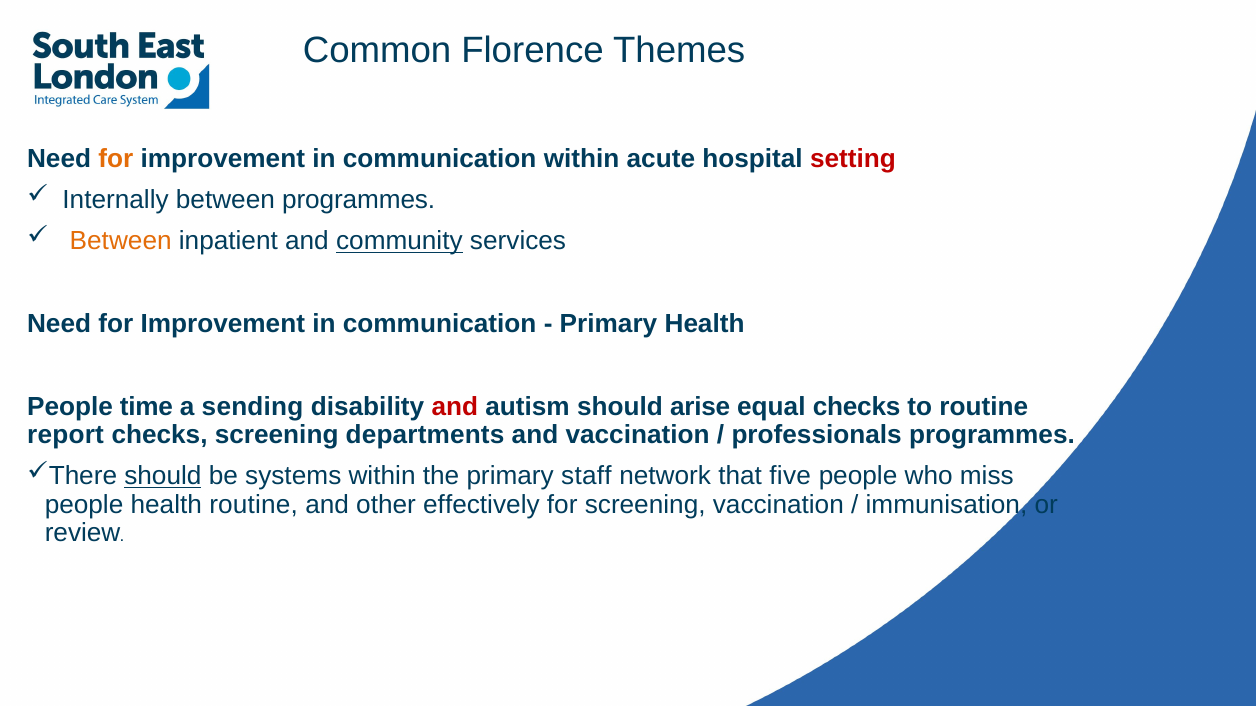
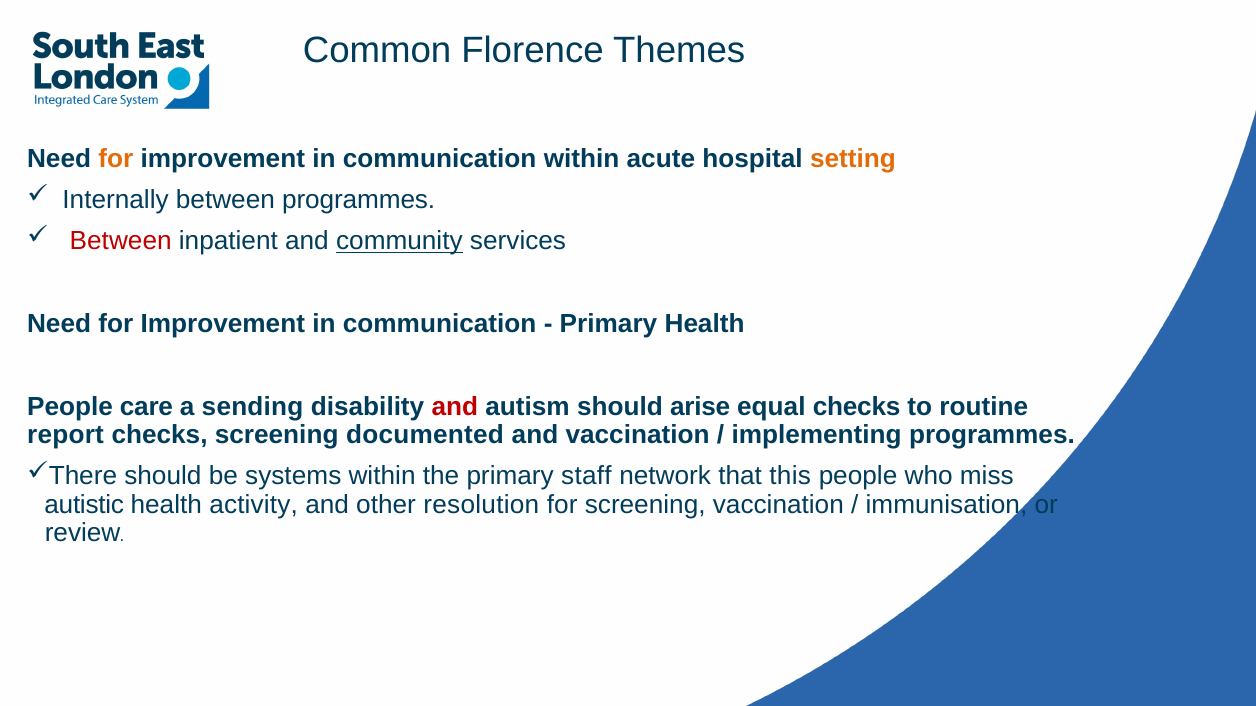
setting colour: red -> orange (853, 159)
Between colour: orange -> red (121, 241)
time: time -> care (146, 407)
departments: departments -> documented (425, 435)
professionals: professionals -> implementing (817, 435)
should underline: present -> none (163, 477)
five: five -> this (790, 477)
people: people -> autistic (84, 505)
health routine: routine -> activity (254, 505)
effectively: effectively -> resolution (481, 505)
